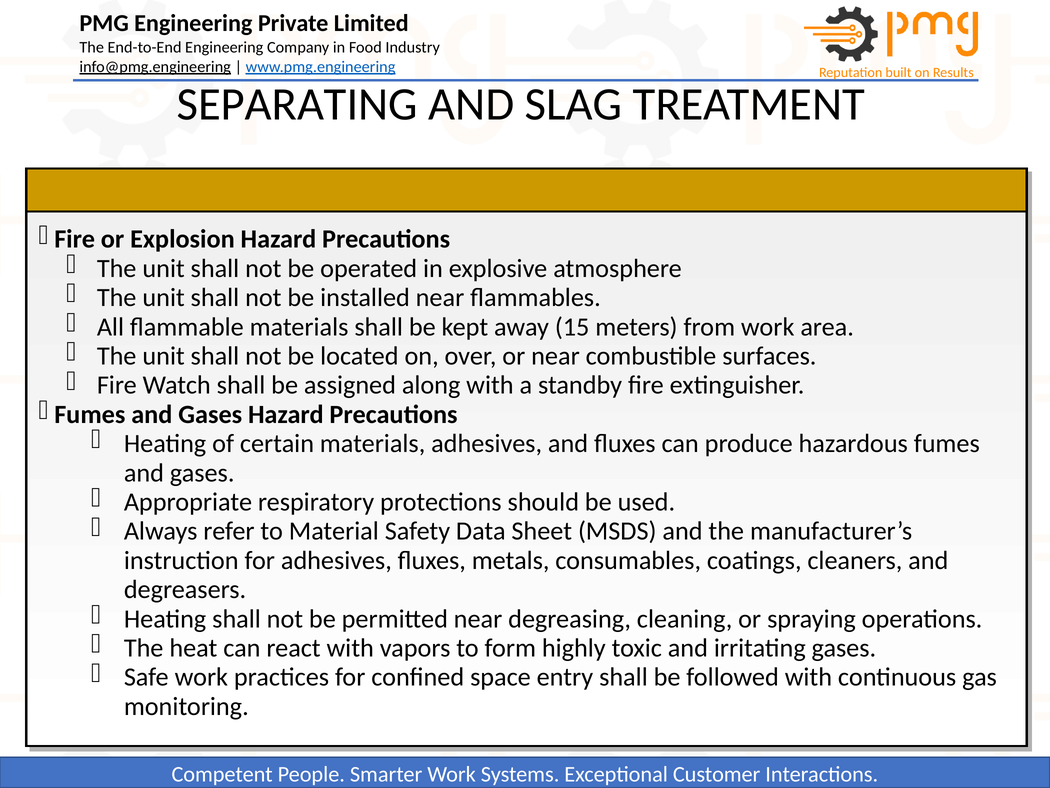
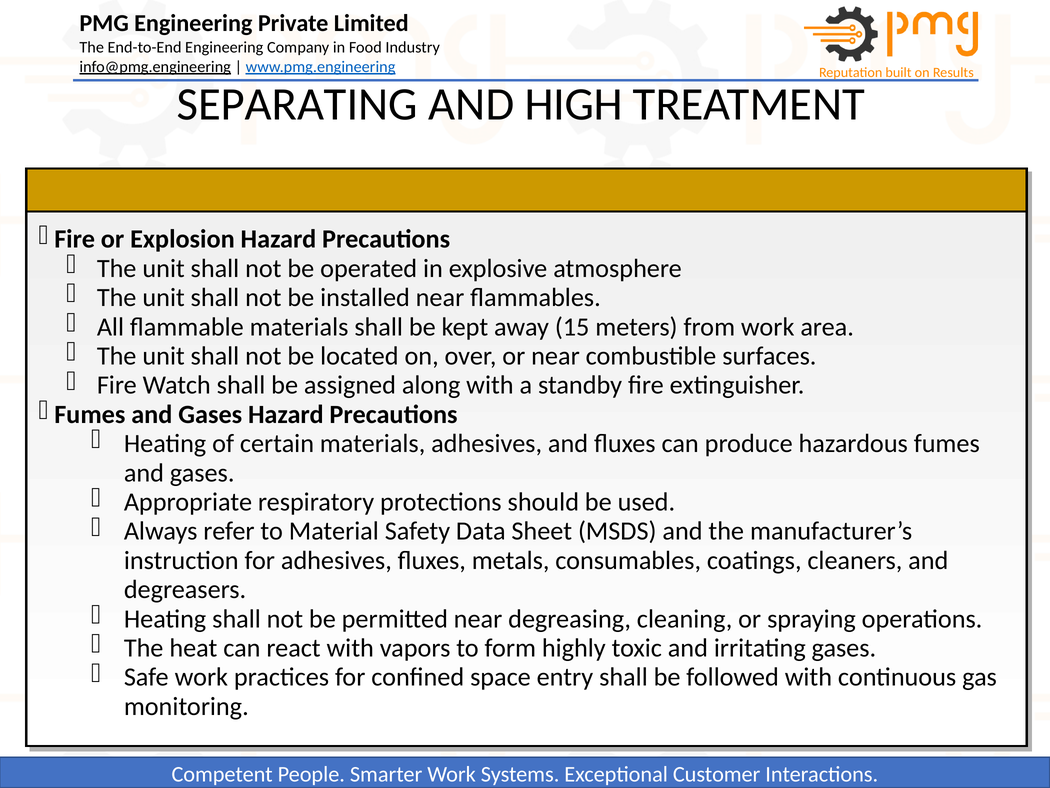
SLAG: SLAG -> HIGH (574, 104)
